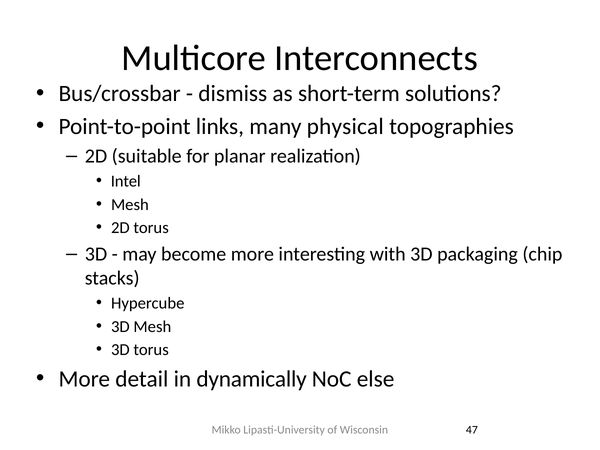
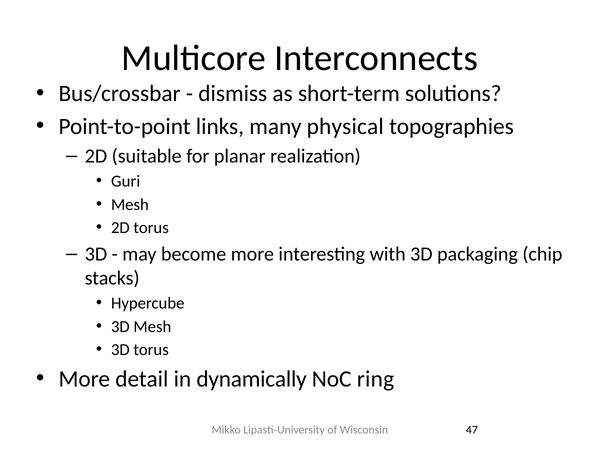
Intel: Intel -> Guri (126, 181)
else: else -> ring (375, 379)
